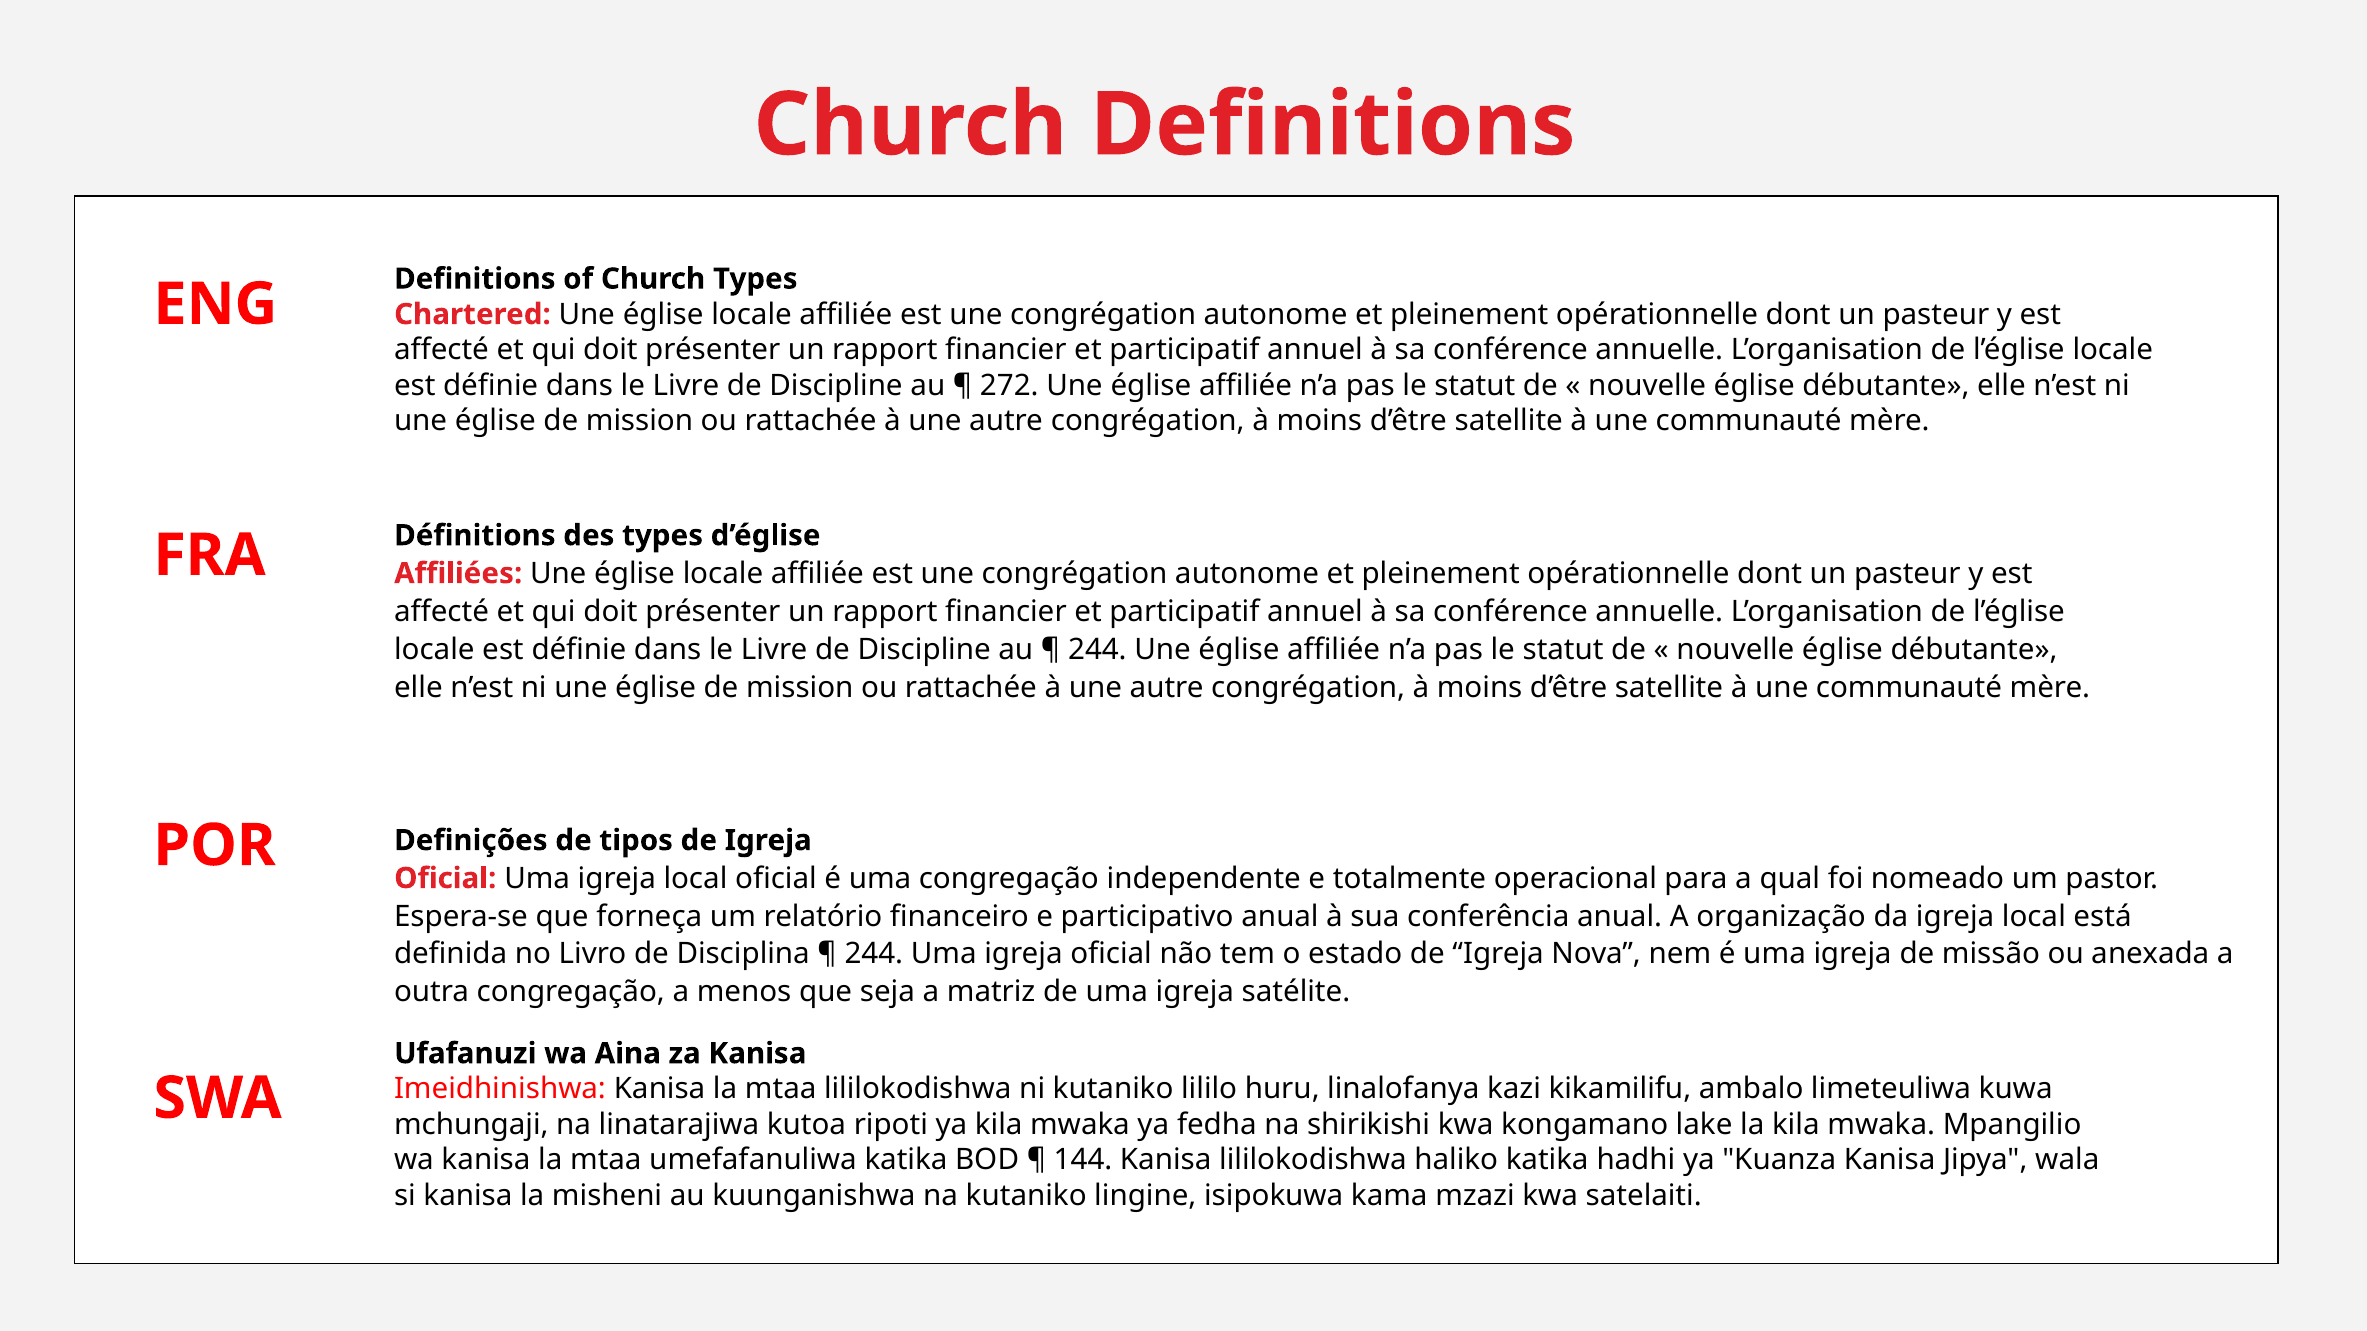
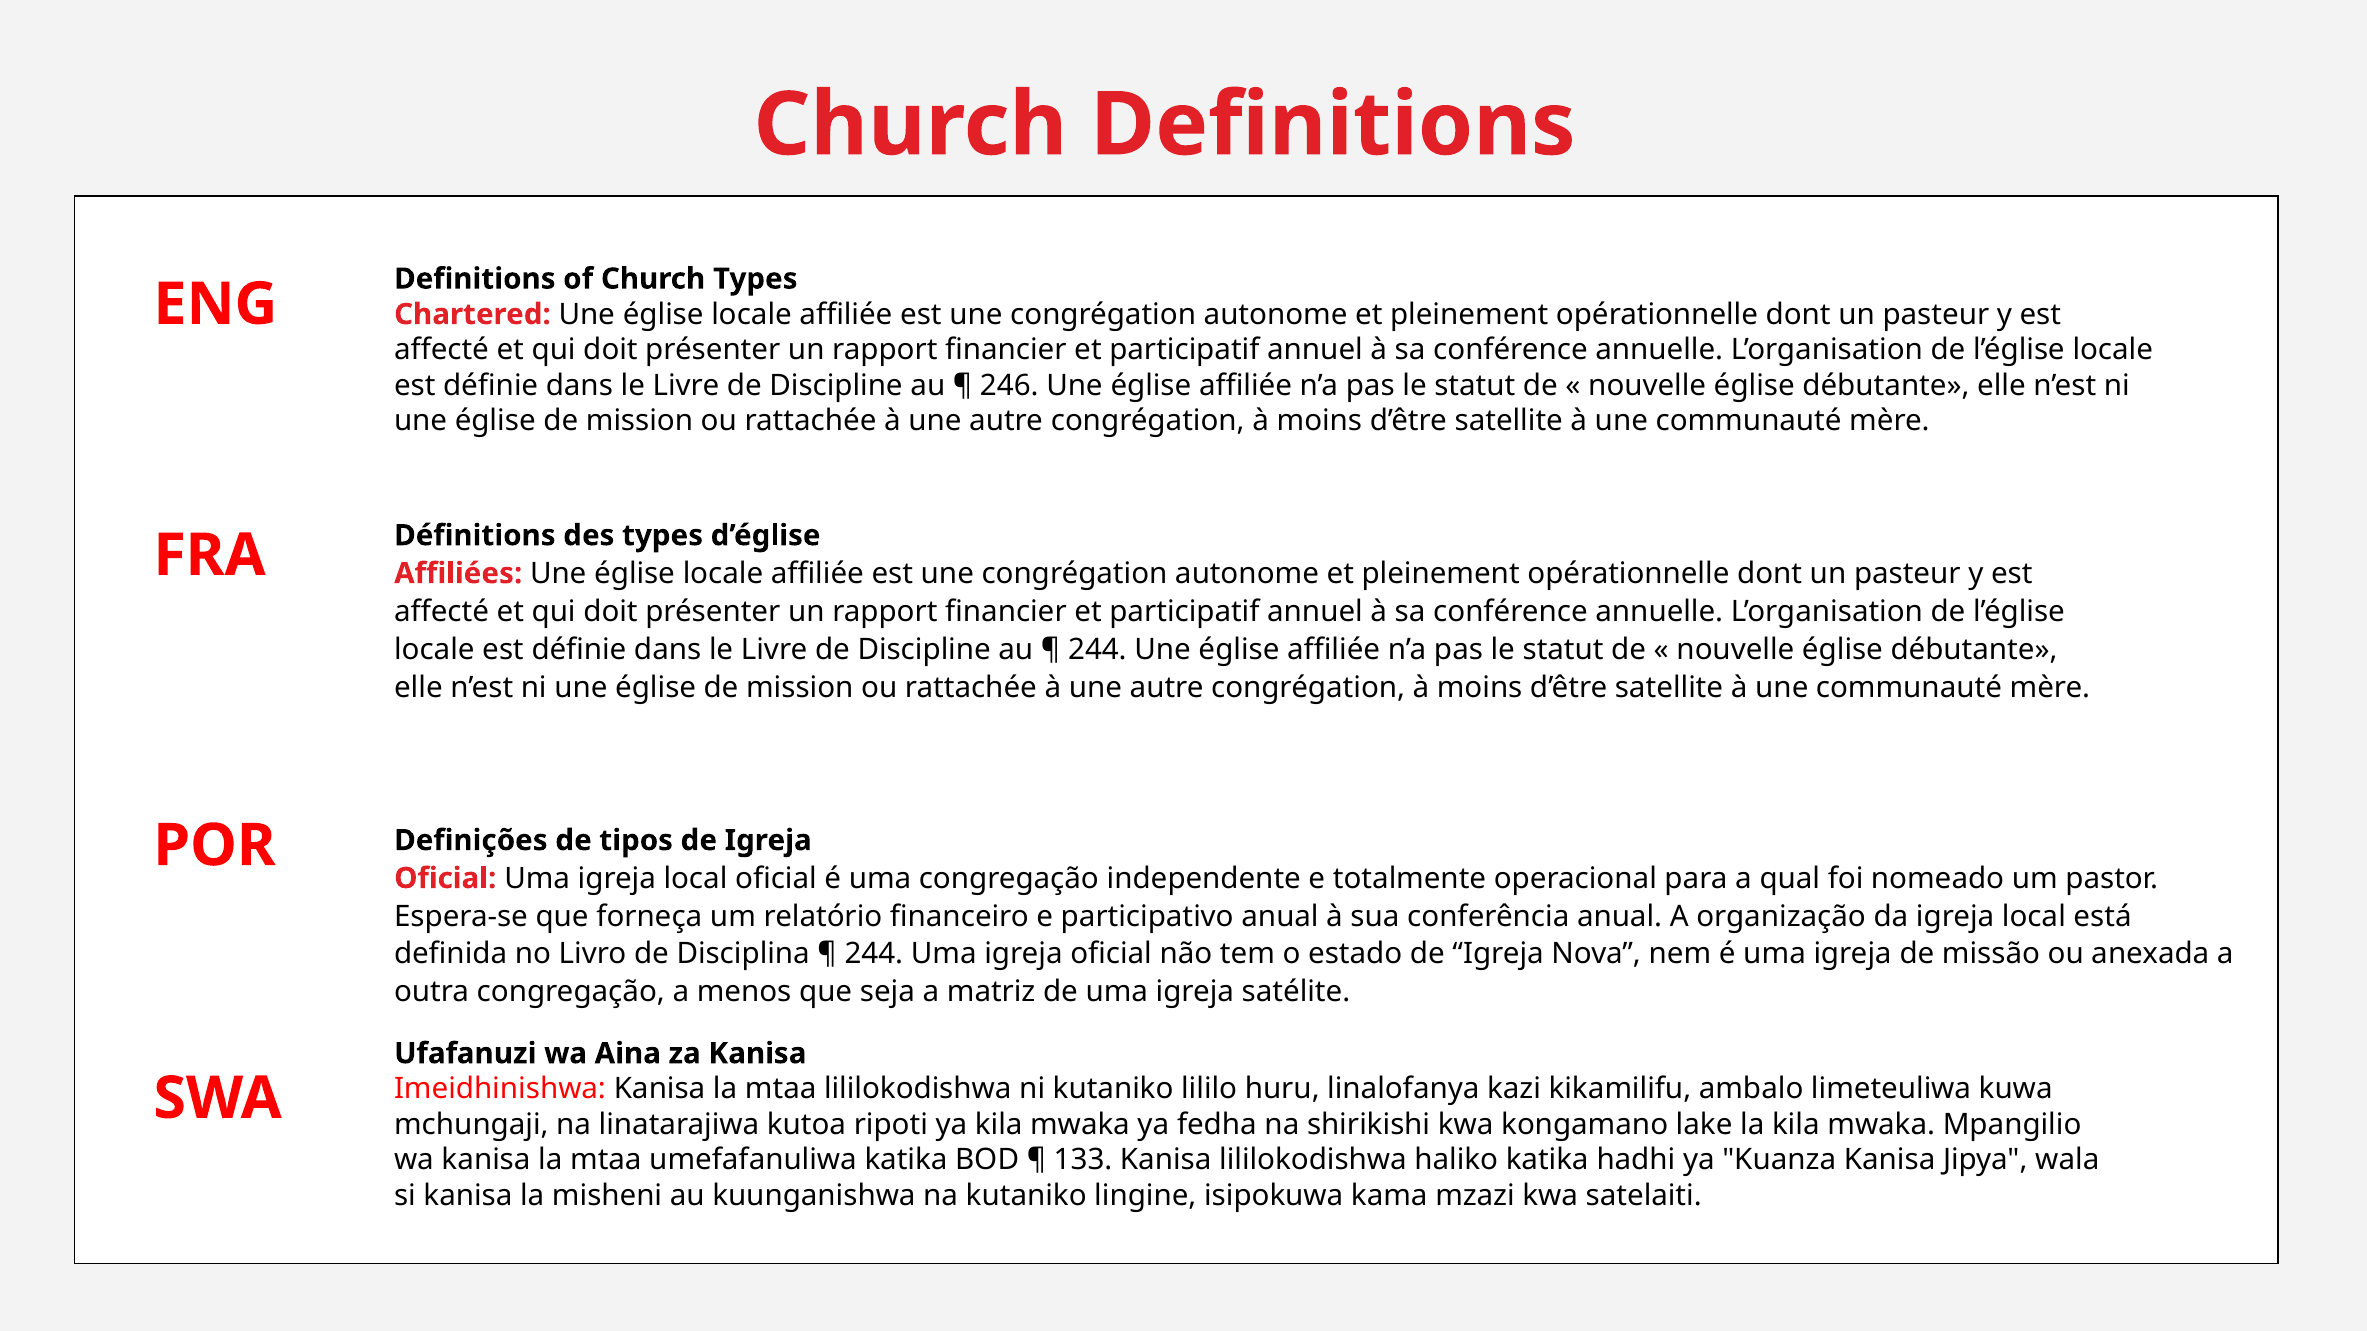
272: 272 -> 246 (1009, 385)
144: 144 -> 133 (1083, 1160)
